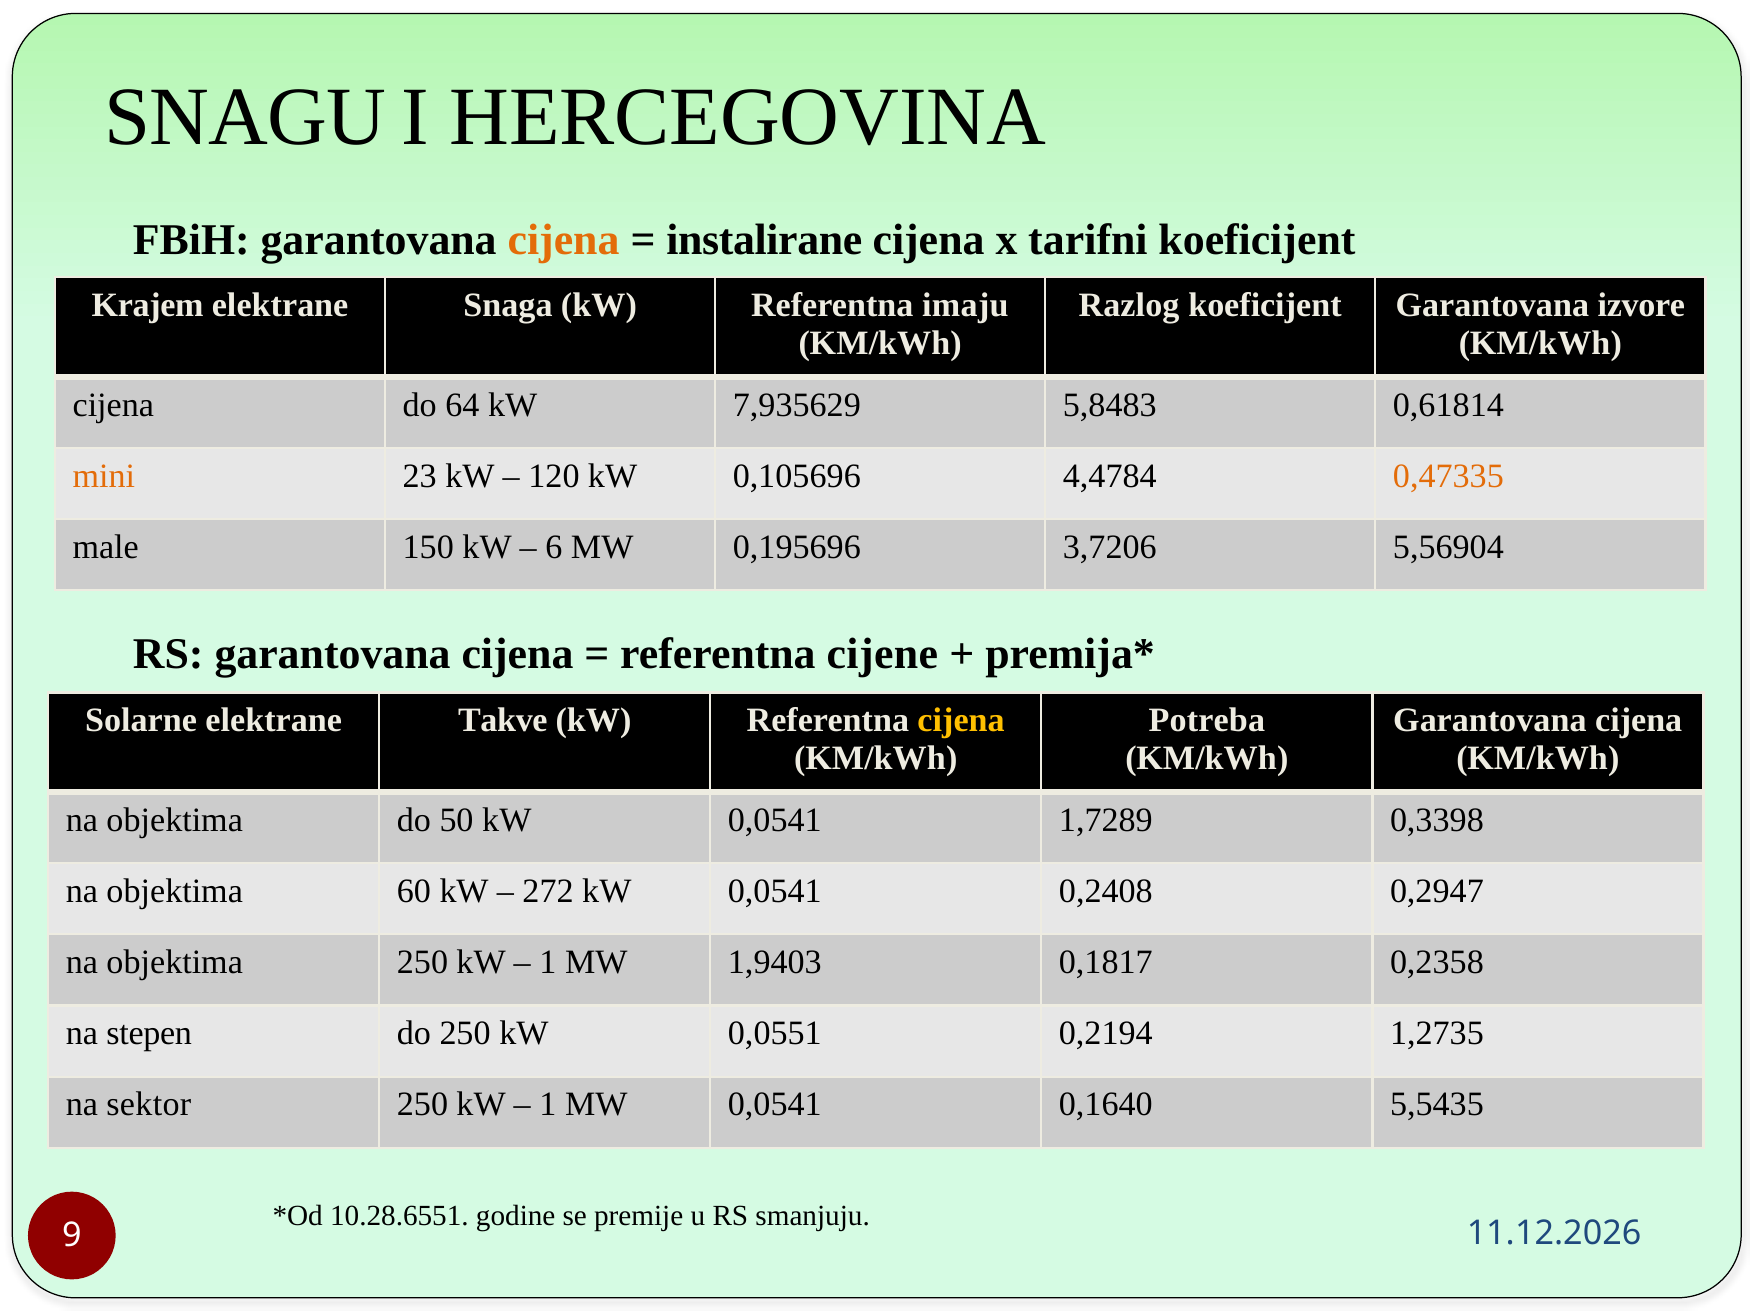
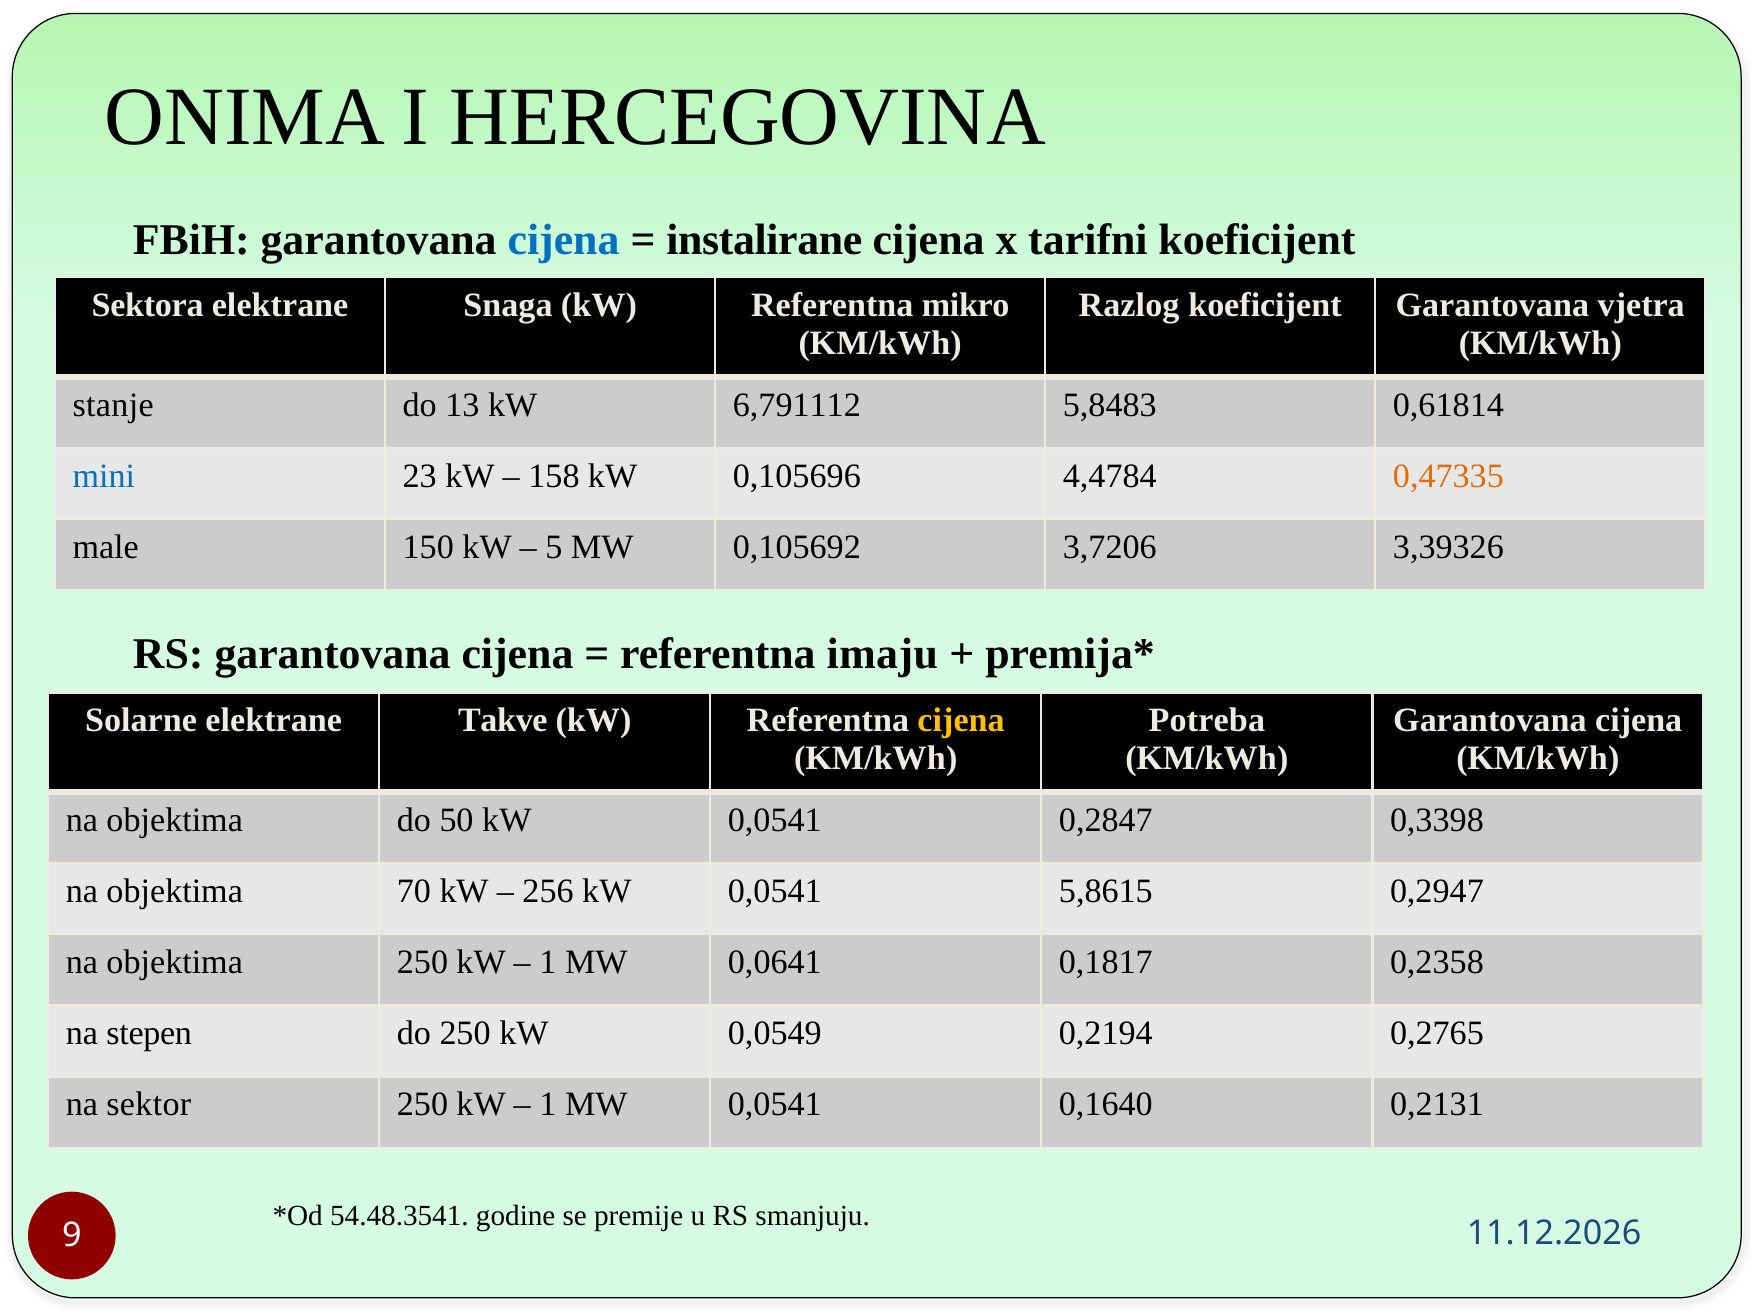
SNAGU: SNAGU -> ONIMA (245, 117)
cijena colour: orange -> blue (564, 240)
Krajem: Krajem -> Sektora (148, 305)
imaju: imaju -> mikro (966, 305)
izvore: izvore -> vjetra (1641, 305)
cijena: cijena -> stanje (113, 405)
64: 64 -> 13 (462, 405)
7,935629: 7,935629 -> 6,791112 (797, 405)
mini colour: orange -> blue (104, 476)
120: 120 -> 158 (554, 476)
6: 6 -> 5 (554, 547)
0,195696: 0,195696 -> 0,105692 (797, 547)
5,56904: 5,56904 -> 3,39326 (1448, 547)
cijene: cijene -> imaju (882, 654)
1,7289: 1,7289 -> 0,2847 (1106, 820)
60: 60 -> 70 (414, 891)
272: 272 -> 256 (548, 891)
0,2408: 0,2408 -> 5,8615 (1106, 891)
1,9403: 1,9403 -> 0,0641 (775, 962)
0,0551: 0,0551 -> 0,0549 (775, 1033)
1,2735: 1,2735 -> 0,2765 (1437, 1033)
5,5435: 5,5435 -> 0,2131 (1437, 1104)
10.28.6551: 10.28.6551 -> 54.48.3541 (399, 1216)
